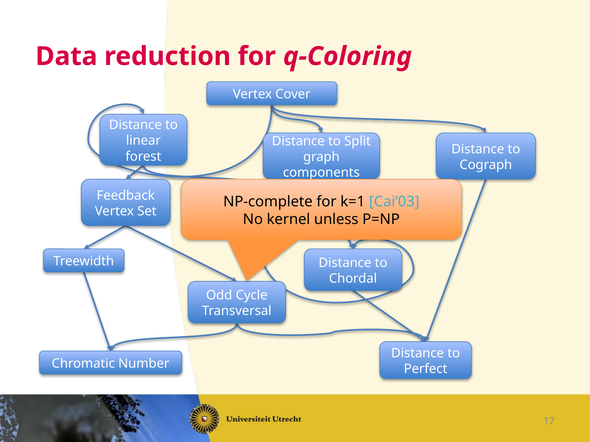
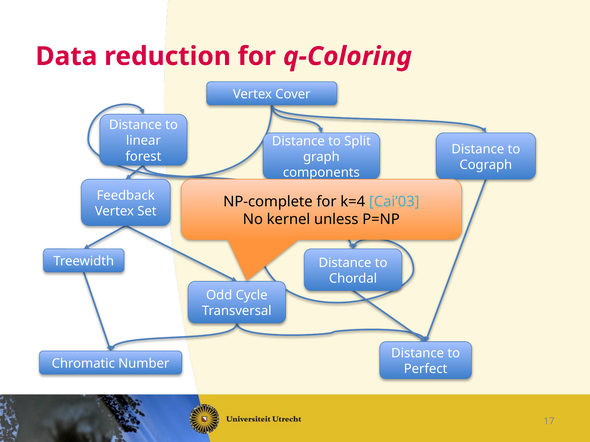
k=1: k=1 -> k=4 (353, 202)
